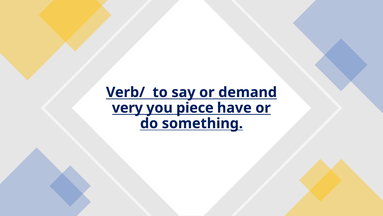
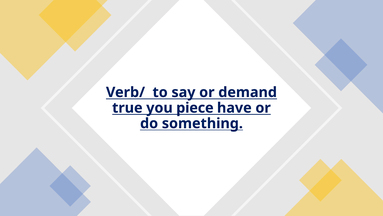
very: very -> true (127, 108)
